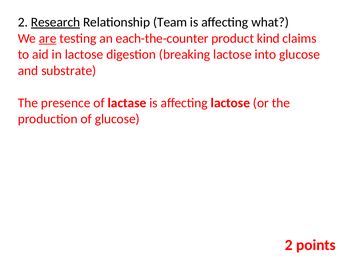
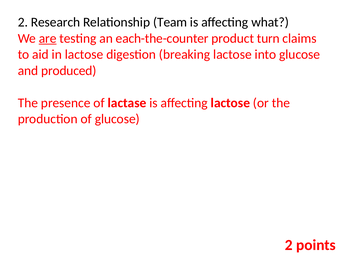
Research underline: present -> none (56, 22)
kind: kind -> turn (268, 38)
substrate: substrate -> produced (69, 71)
